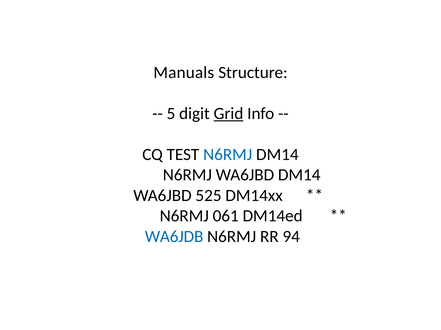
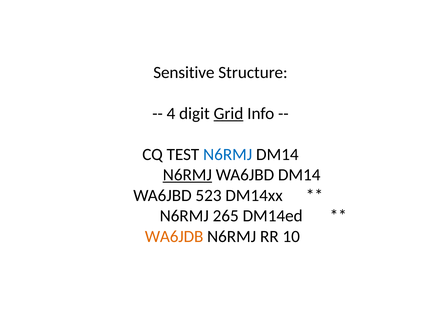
Manuals: Manuals -> Sensitive (184, 73)
5: 5 -> 4 (171, 114)
N6RMJ underline: none -> present (187, 175)
525: 525 -> 523 (209, 196)
061: 061 -> 265 (226, 216)
WA6JDB colour: blue -> orange (174, 237)
94: 94 -> 10 (291, 237)
